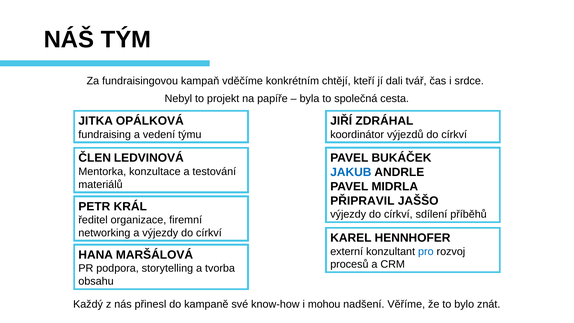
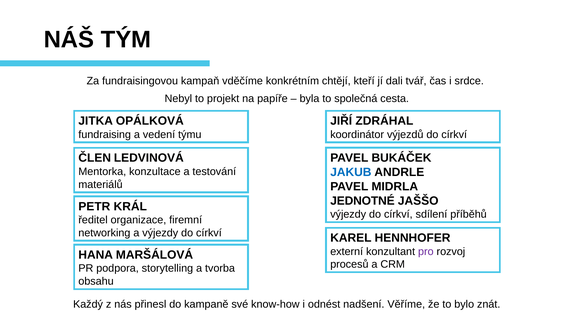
PŘIPRAVIL: PŘIPRAVIL -> JEDNOTNÉ (362, 201)
pro colour: blue -> purple (426, 251)
mohou: mohou -> odnést (324, 304)
